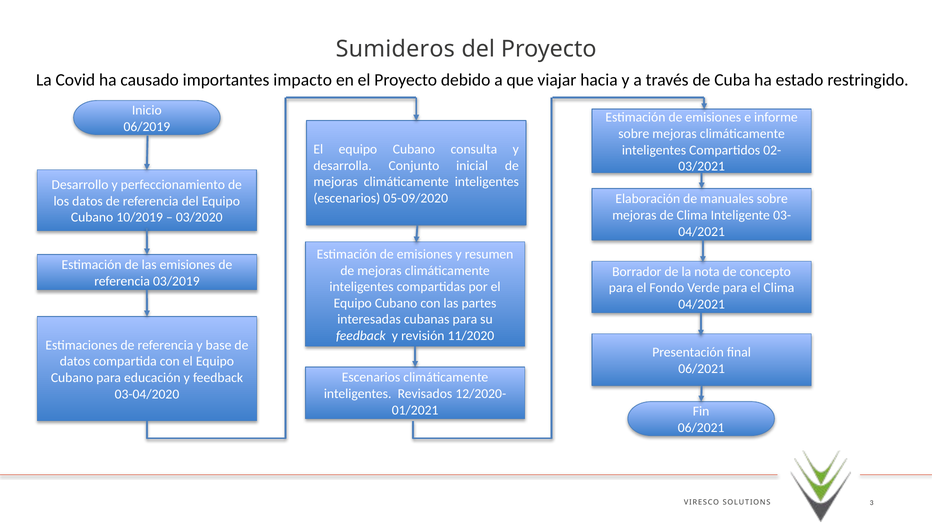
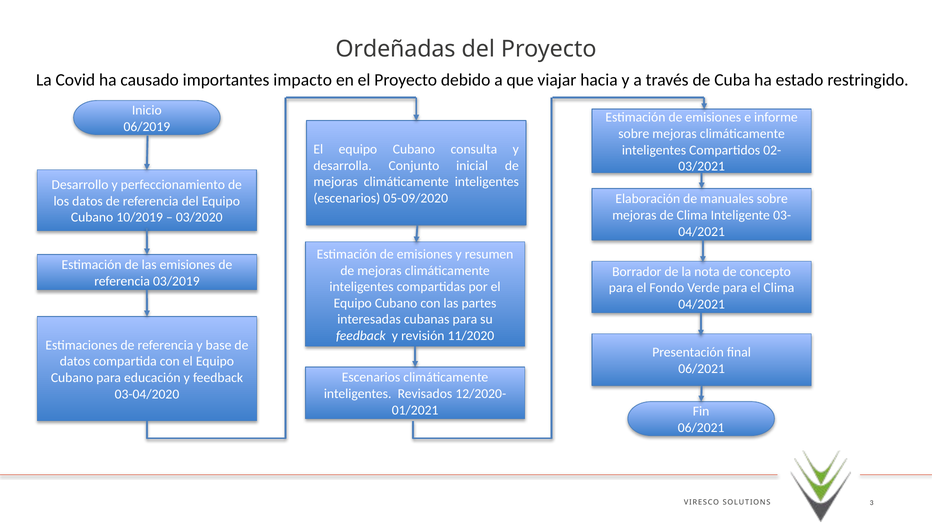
Sumideros: Sumideros -> Ordeñadas (395, 49)
